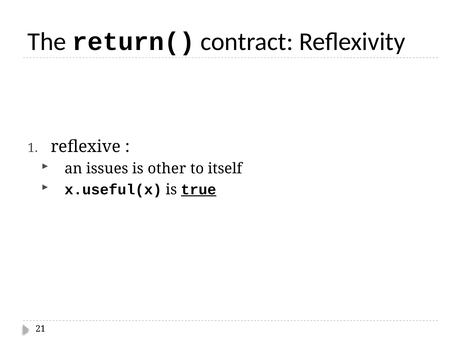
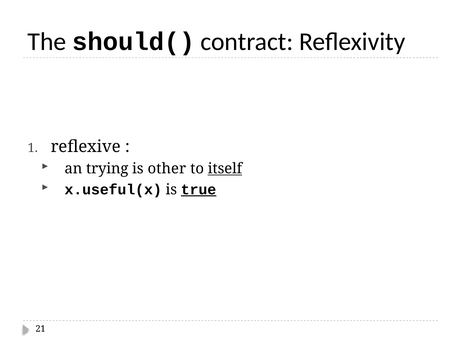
return(: return( -> should( (133, 42)
issues: issues -> trying (107, 168)
itself underline: none -> present (225, 168)
